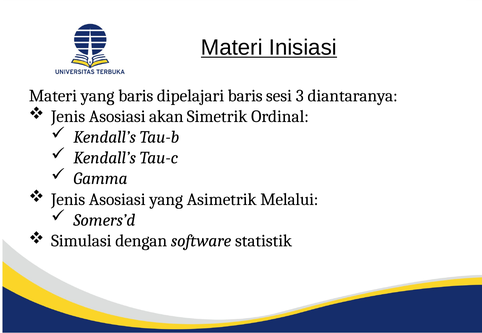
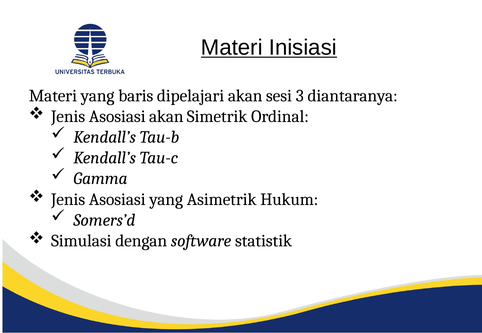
dipelajari baris: baris -> akan (245, 96)
Melalui: Melalui -> Hukum (289, 200)
